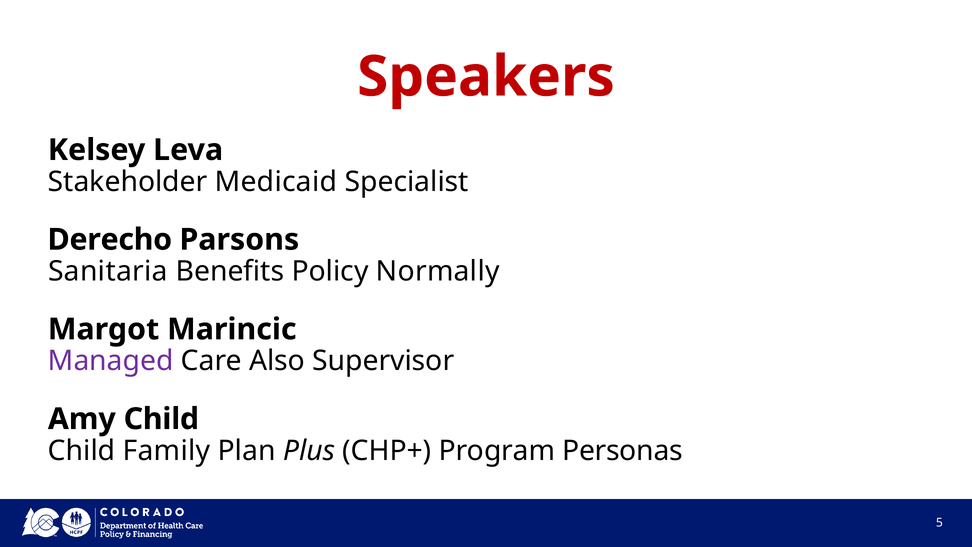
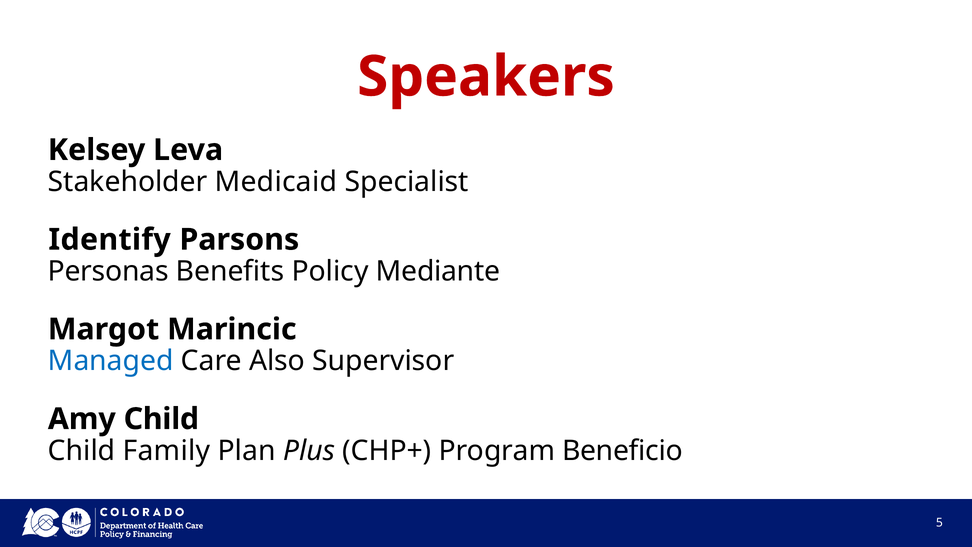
Derecho: Derecho -> Identify (110, 240)
Sanitaria: Sanitaria -> Personas (108, 271)
Normally: Normally -> Mediante (438, 271)
Managed colour: purple -> blue (111, 361)
Personas: Personas -> Beneficio (622, 451)
